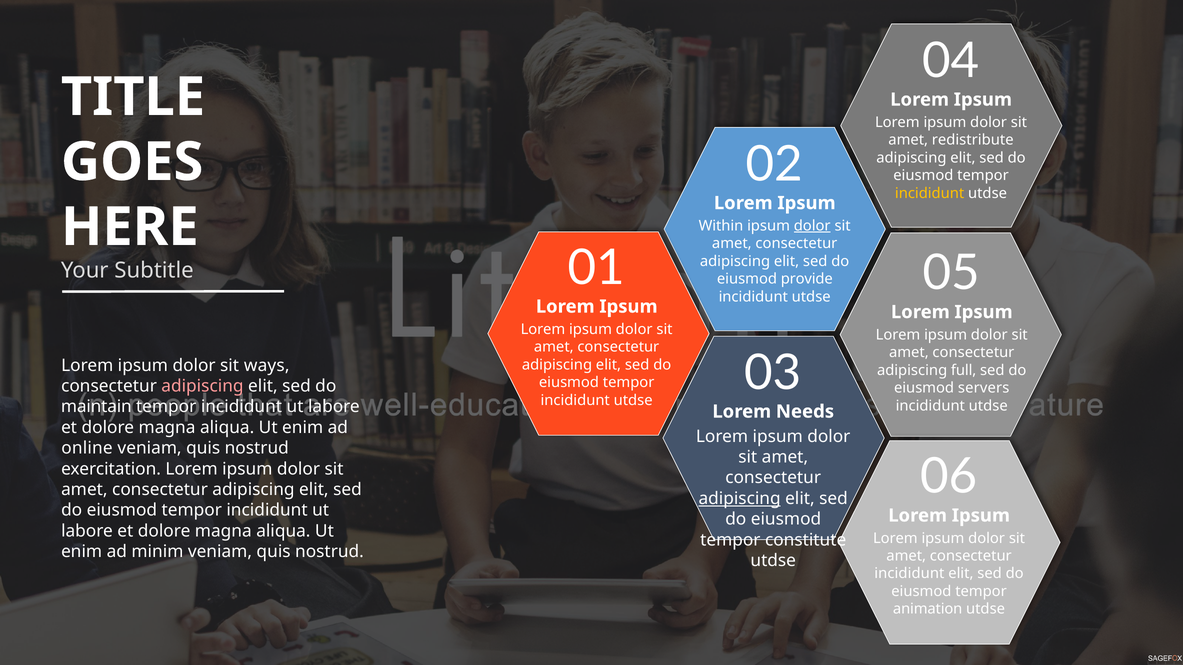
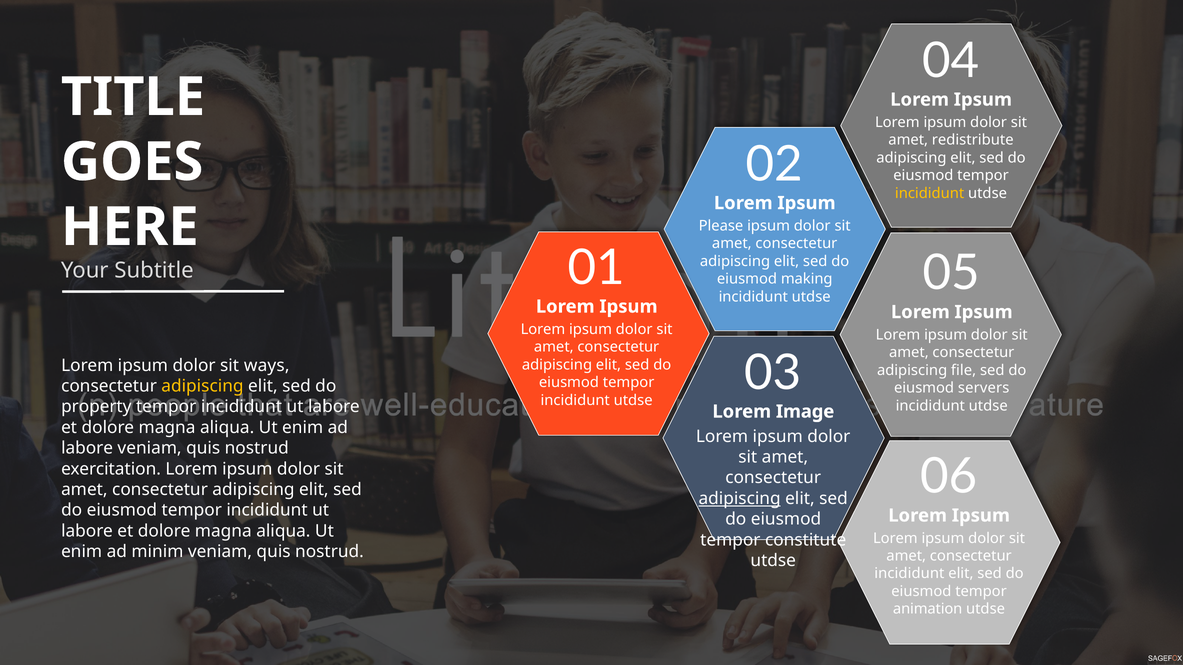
Within: Within -> Please (721, 226)
dolor underline: present -> none (812, 226)
provide: provide -> making (807, 279)
full: full -> file (964, 370)
adipiscing colour: pink -> yellow (202, 386)
maintain: maintain -> property (96, 407)
Needs: Needs -> Image (805, 412)
online: online -> labore (87, 448)
